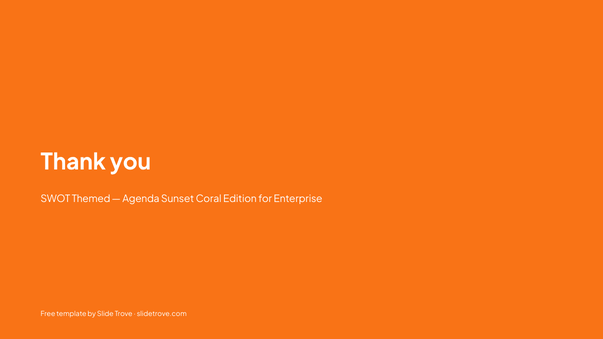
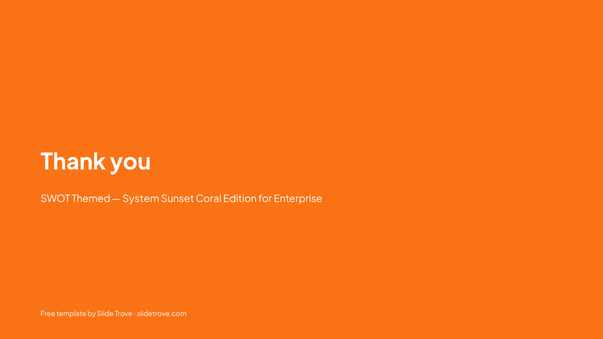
Agenda: Agenda -> System (141, 199)
